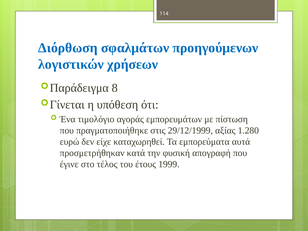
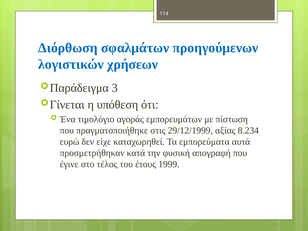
8: 8 -> 3 (115, 88)
1.280: 1.280 -> 8.234 (248, 130)
